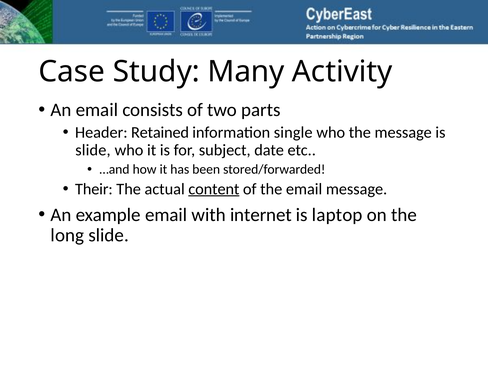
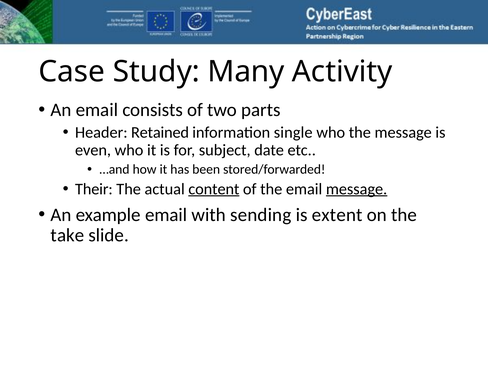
slide: slide -> even (93, 150)
message underline: none -> present (357, 189)
internet: internet -> sending (261, 215)
laptop: laptop -> extent (337, 215)
long: long -> take (67, 235)
